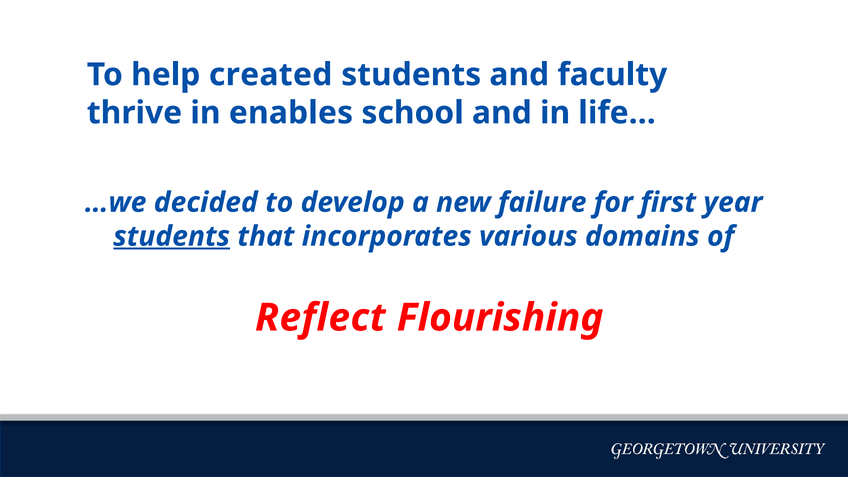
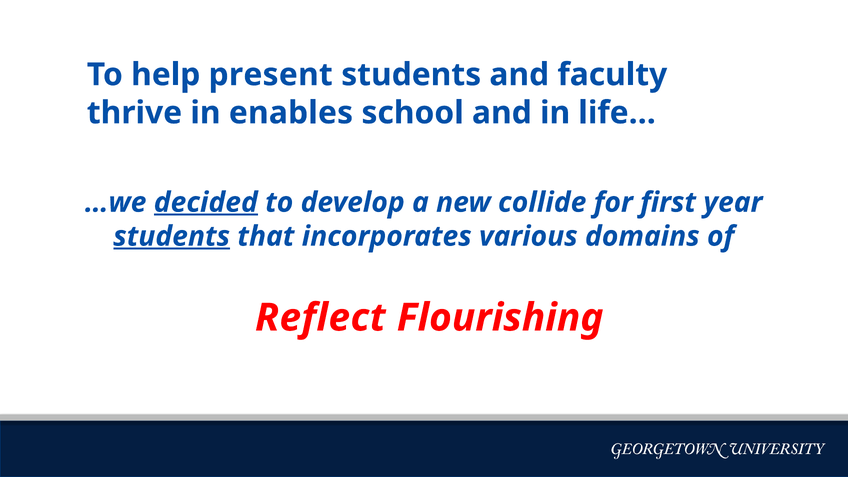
created: created -> present (271, 75)
decided underline: none -> present (206, 202)
failure: failure -> collide (542, 202)
